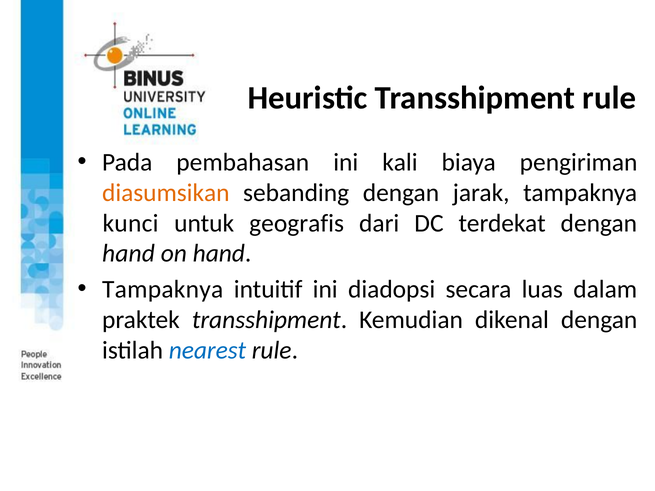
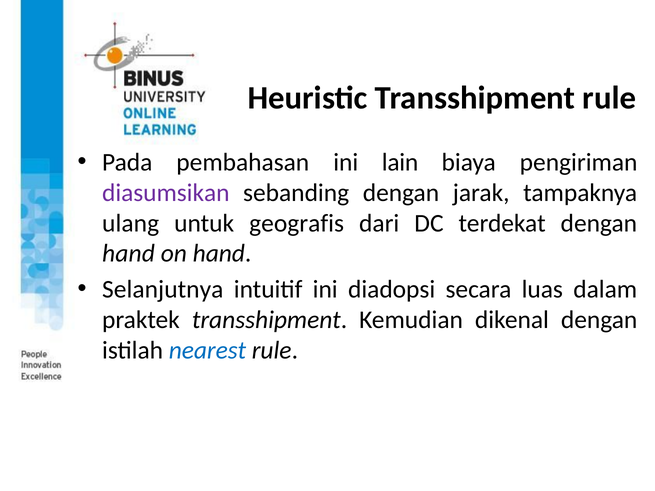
kali: kali -> lain (400, 162)
diasumsikan colour: orange -> purple (166, 193)
kunci: kunci -> ulang (131, 223)
Tampaknya: Tampaknya -> Selanjutnya (163, 289)
